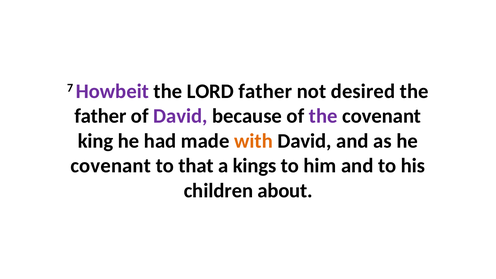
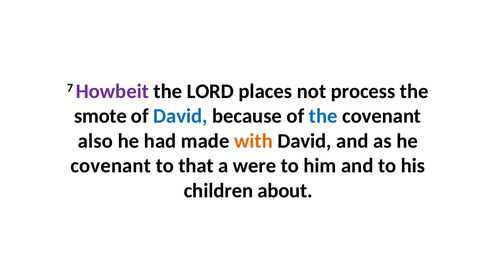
LORD father: father -> places (265, 91)
desired: desired -> process (363, 91)
father: father -> smote (101, 116)
David colour: purple -> blue (180, 116)
the colour: purple -> blue (323, 116)
king: king -> also (95, 141)
kings: kings -> were (255, 166)
